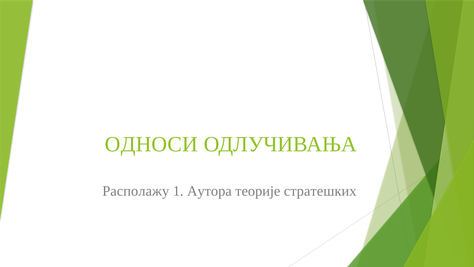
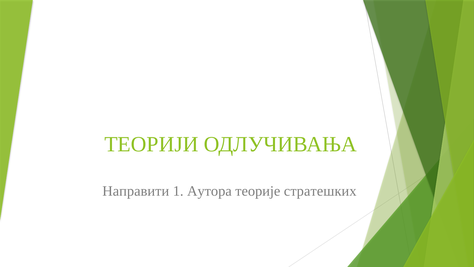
ОДНОСИ: ОДНОСИ -> ТЕОРИЈИ (151, 144)
Располажу: Располажу -> Направити (136, 191)
